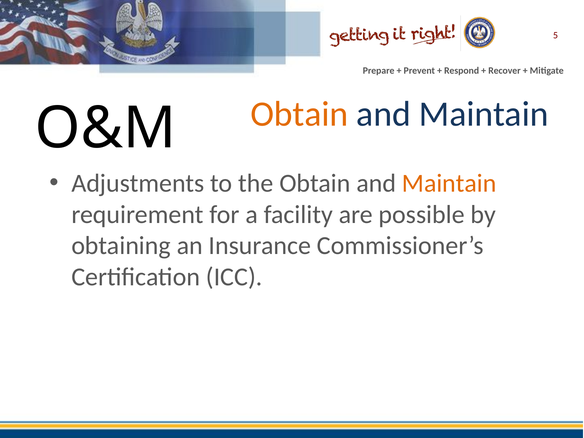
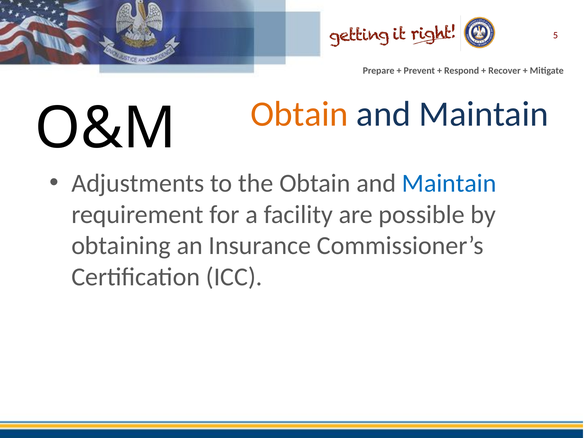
Maintain colour: orange -> blue (449, 183)
